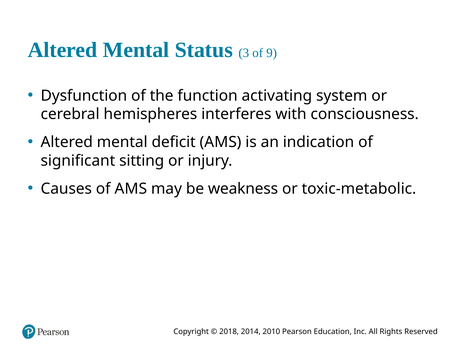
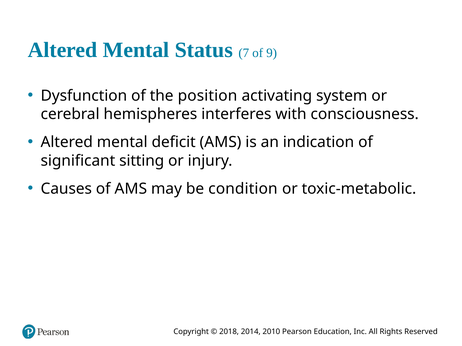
3: 3 -> 7 (244, 53)
function: function -> position (207, 96)
weakness: weakness -> condition (243, 189)
